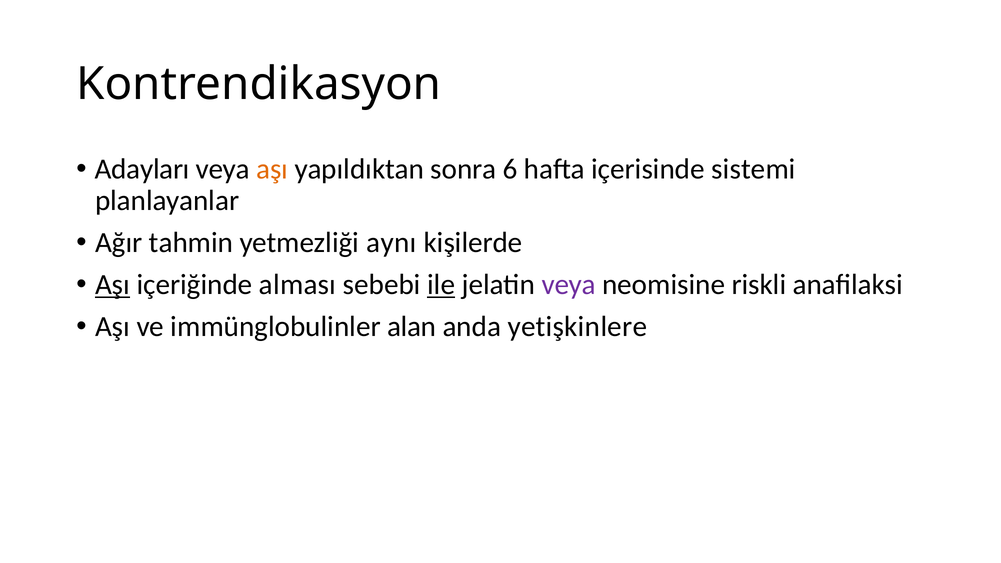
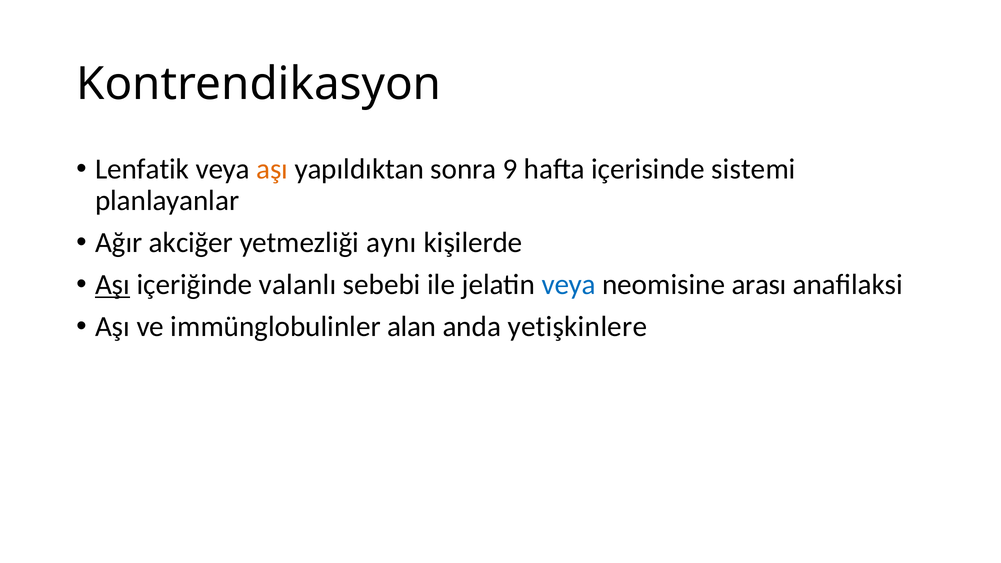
Adayları: Adayları -> Lenfatik (142, 169)
6: 6 -> 9 (510, 169)
tahmin: tahmin -> akciğer (191, 243)
alması: alması -> valanlı (298, 285)
ile underline: present -> none (441, 285)
veya colour: purple -> blue (569, 285)
riskli: riskli -> arası (759, 285)
